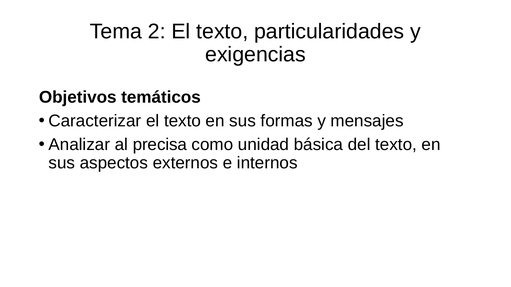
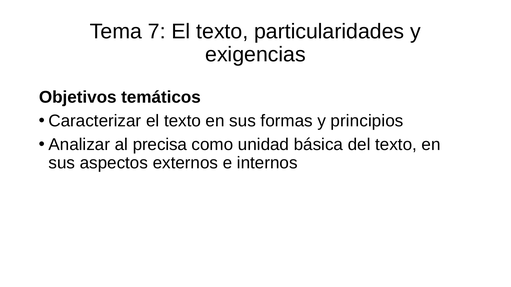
2: 2 -> 7 (157, 31)
mensajes: mensajes -> principios (367, 121)
